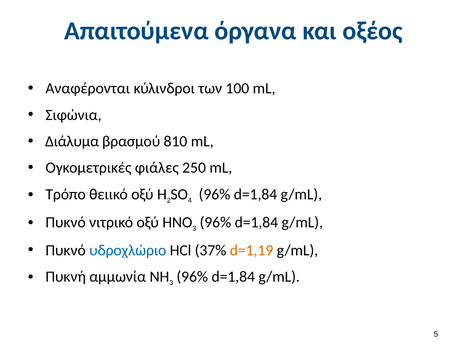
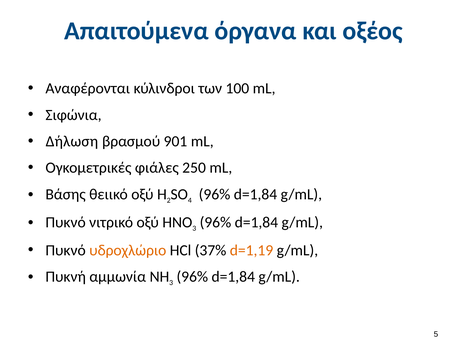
Διάλυμα: Διάλυμα -> Δήλωση (72, 141)
810: 810 -> 901 (175, 141)
Τρόπο: Τρόπο -> Βάσης (66, 194)
υδροχλώριο colour: blue -> orange (128, 250)
